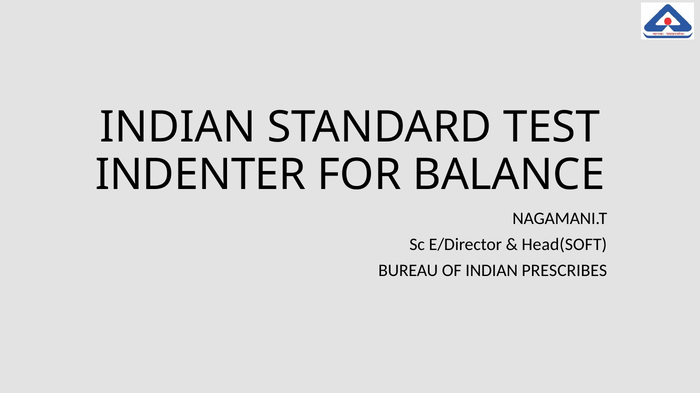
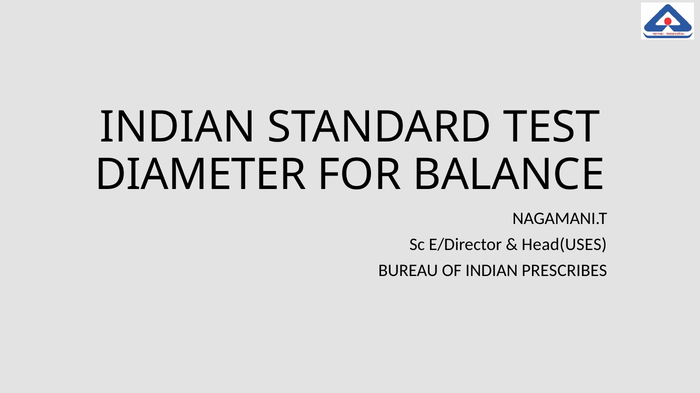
INDENTER: INDENTER -> DIAMETER (201, 175)
Head(SOFT: Head(SOFT -> Head(USES (564, 245)
